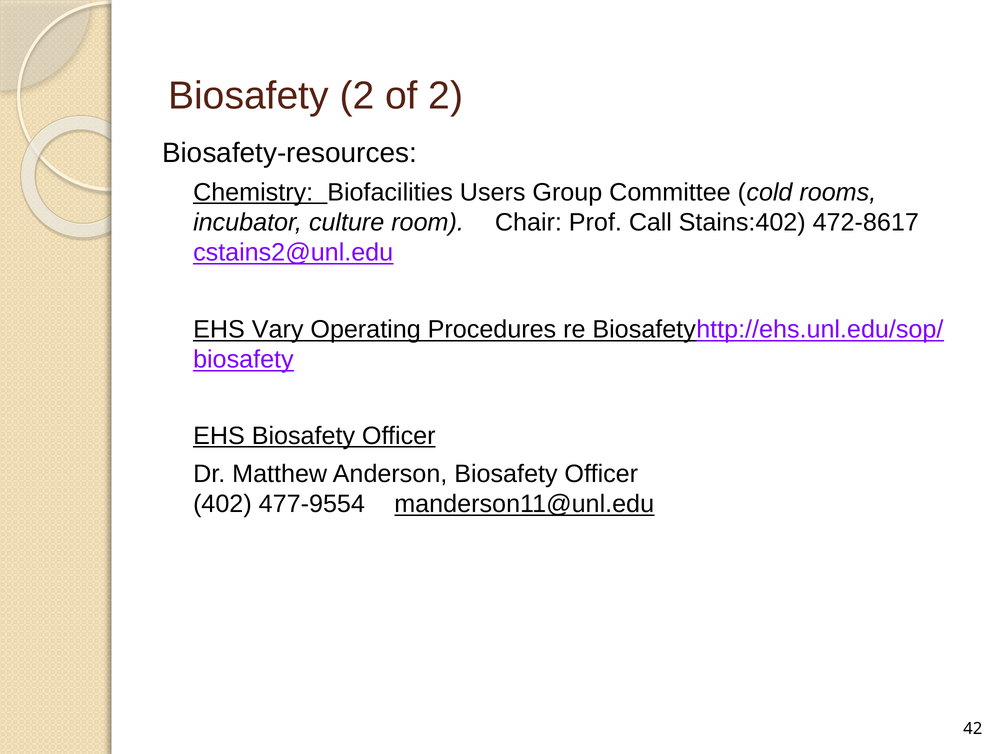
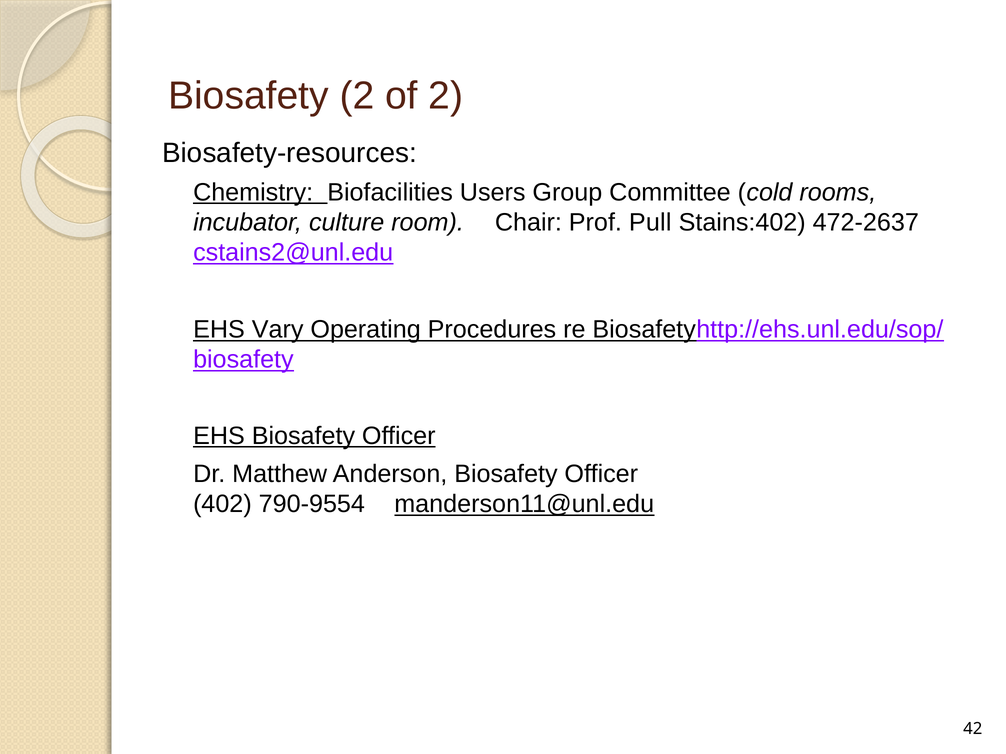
Call: Call -> Pull (650, 223)
472-8617: 472-8617 -> 472-2637 (866, 223)
477-9554: 477-9554 -> 790-9554 (312, 504)
